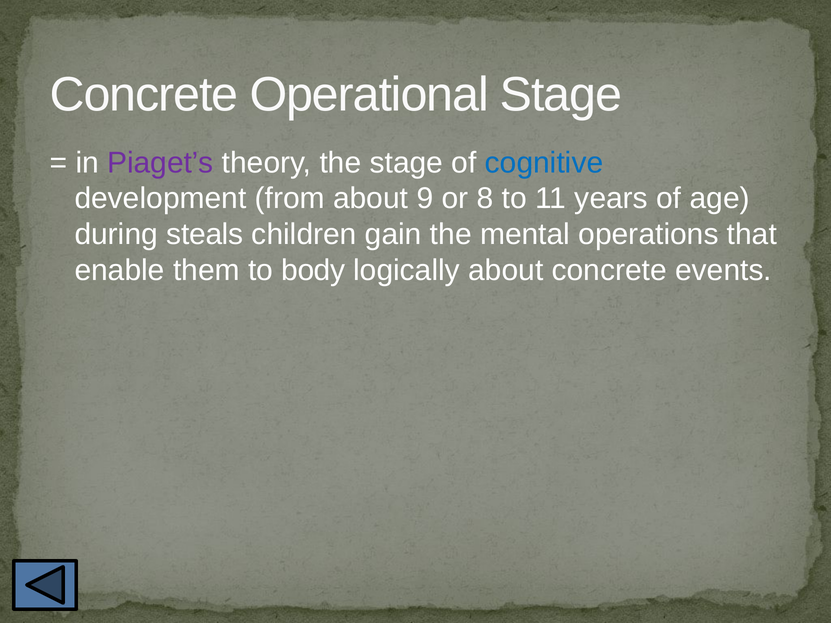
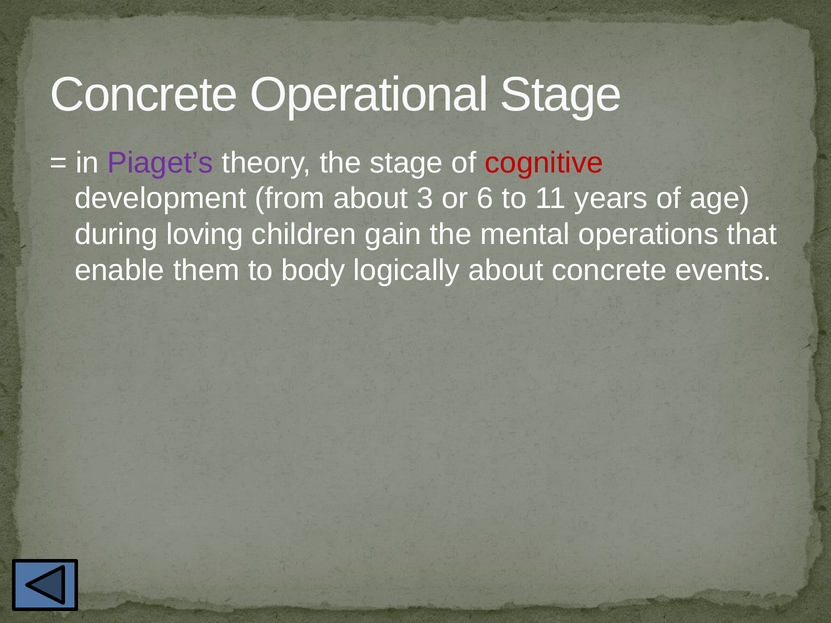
cognitive colour: blue -> red (544, 163)
9: 9 -> 3 (425, 199)
8: 8 -> 6 (485, 199)
steals: steals -> loving (205, 235)
